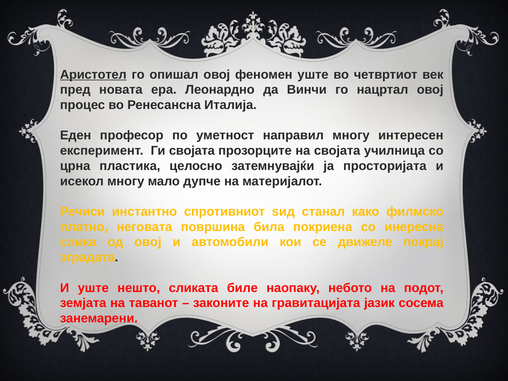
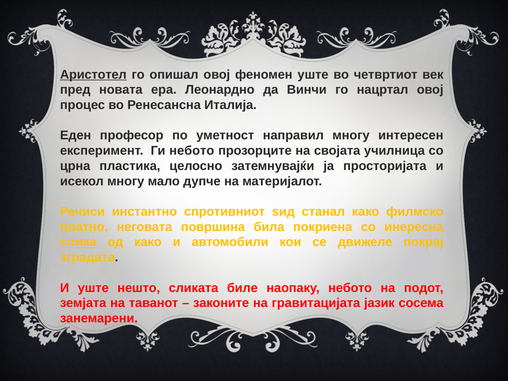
Ги својата: својата -> небото (192, 151)
слика underline: none -> present (78, 242)
од овој: овој -> како (148, 242)
